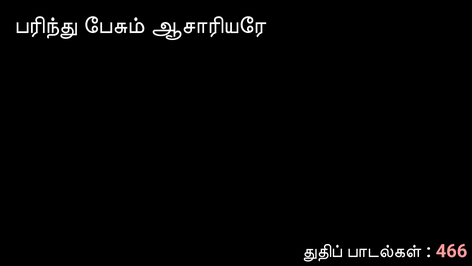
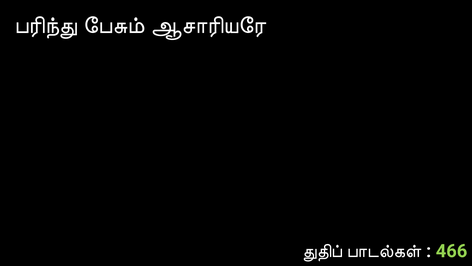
466 colour: pink -> light green (452, 251)
